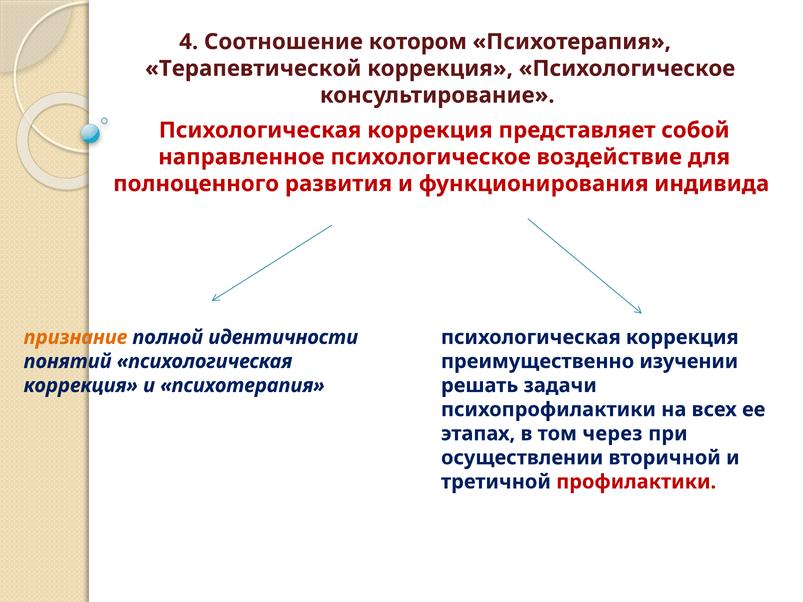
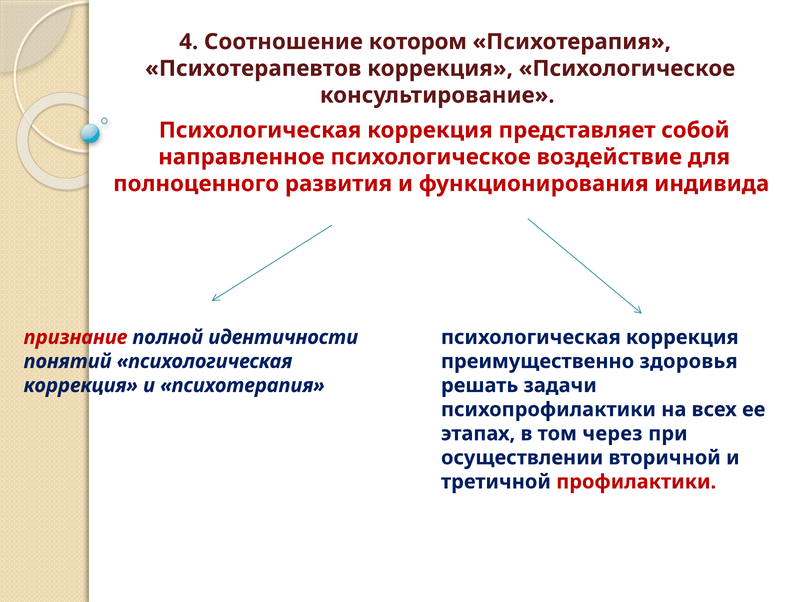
Терапевтической: Терапевтической -> Психотерапевтов (253, 69)
признание colour: orange -> red (75, 337)
изучении: изучении -> здоровья (689, 362)
